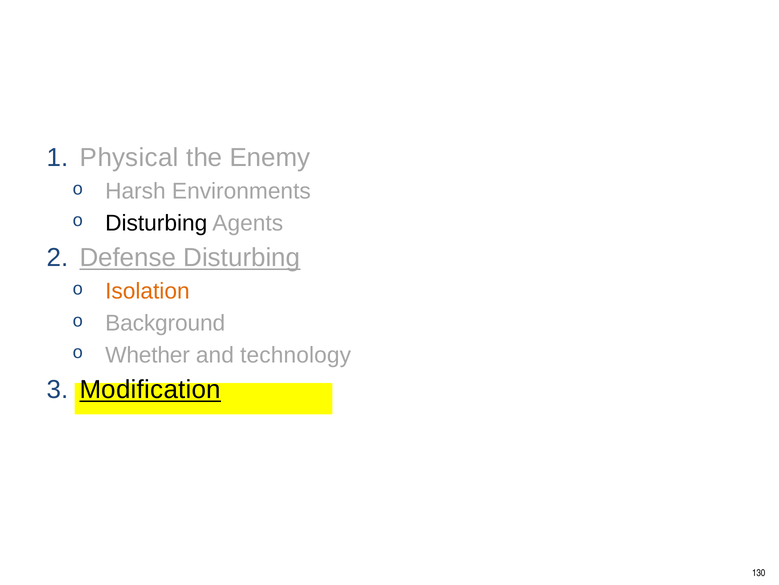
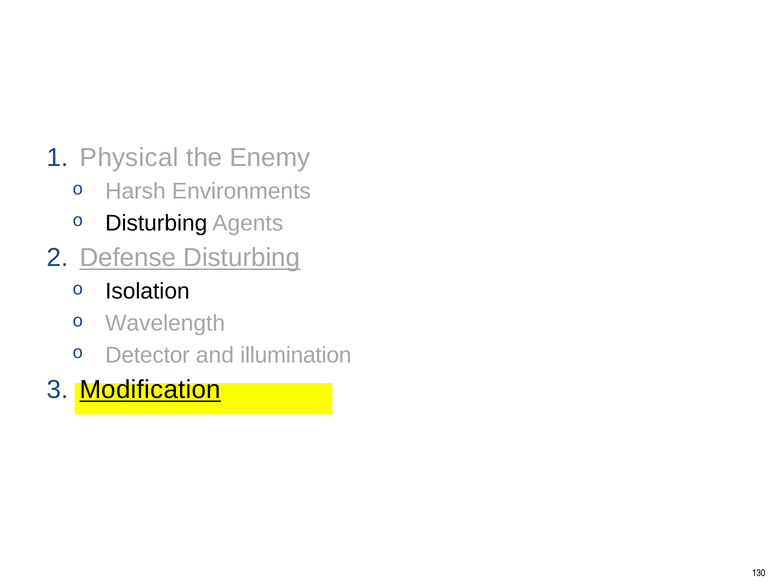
Isolation colour: orange -> black (147, 291)
Background: Background -> Wavelength (165, 323)
Whether: Whether -> Detector (147, 355)
technology: technology -> illumination (296, 355)
